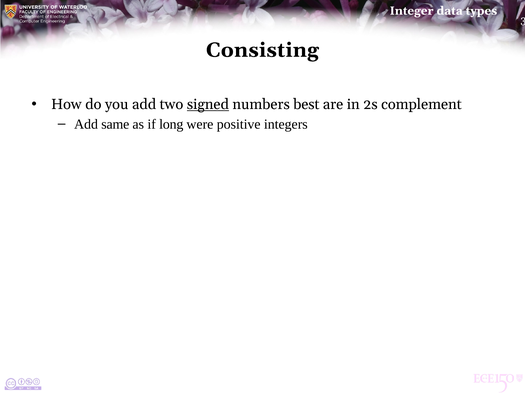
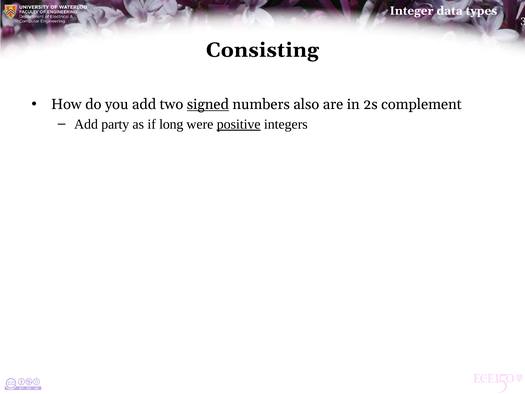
best: best -> also (306, 104)
same: same -> party (115, 124)
positive underline: none -> present (239, 124)
